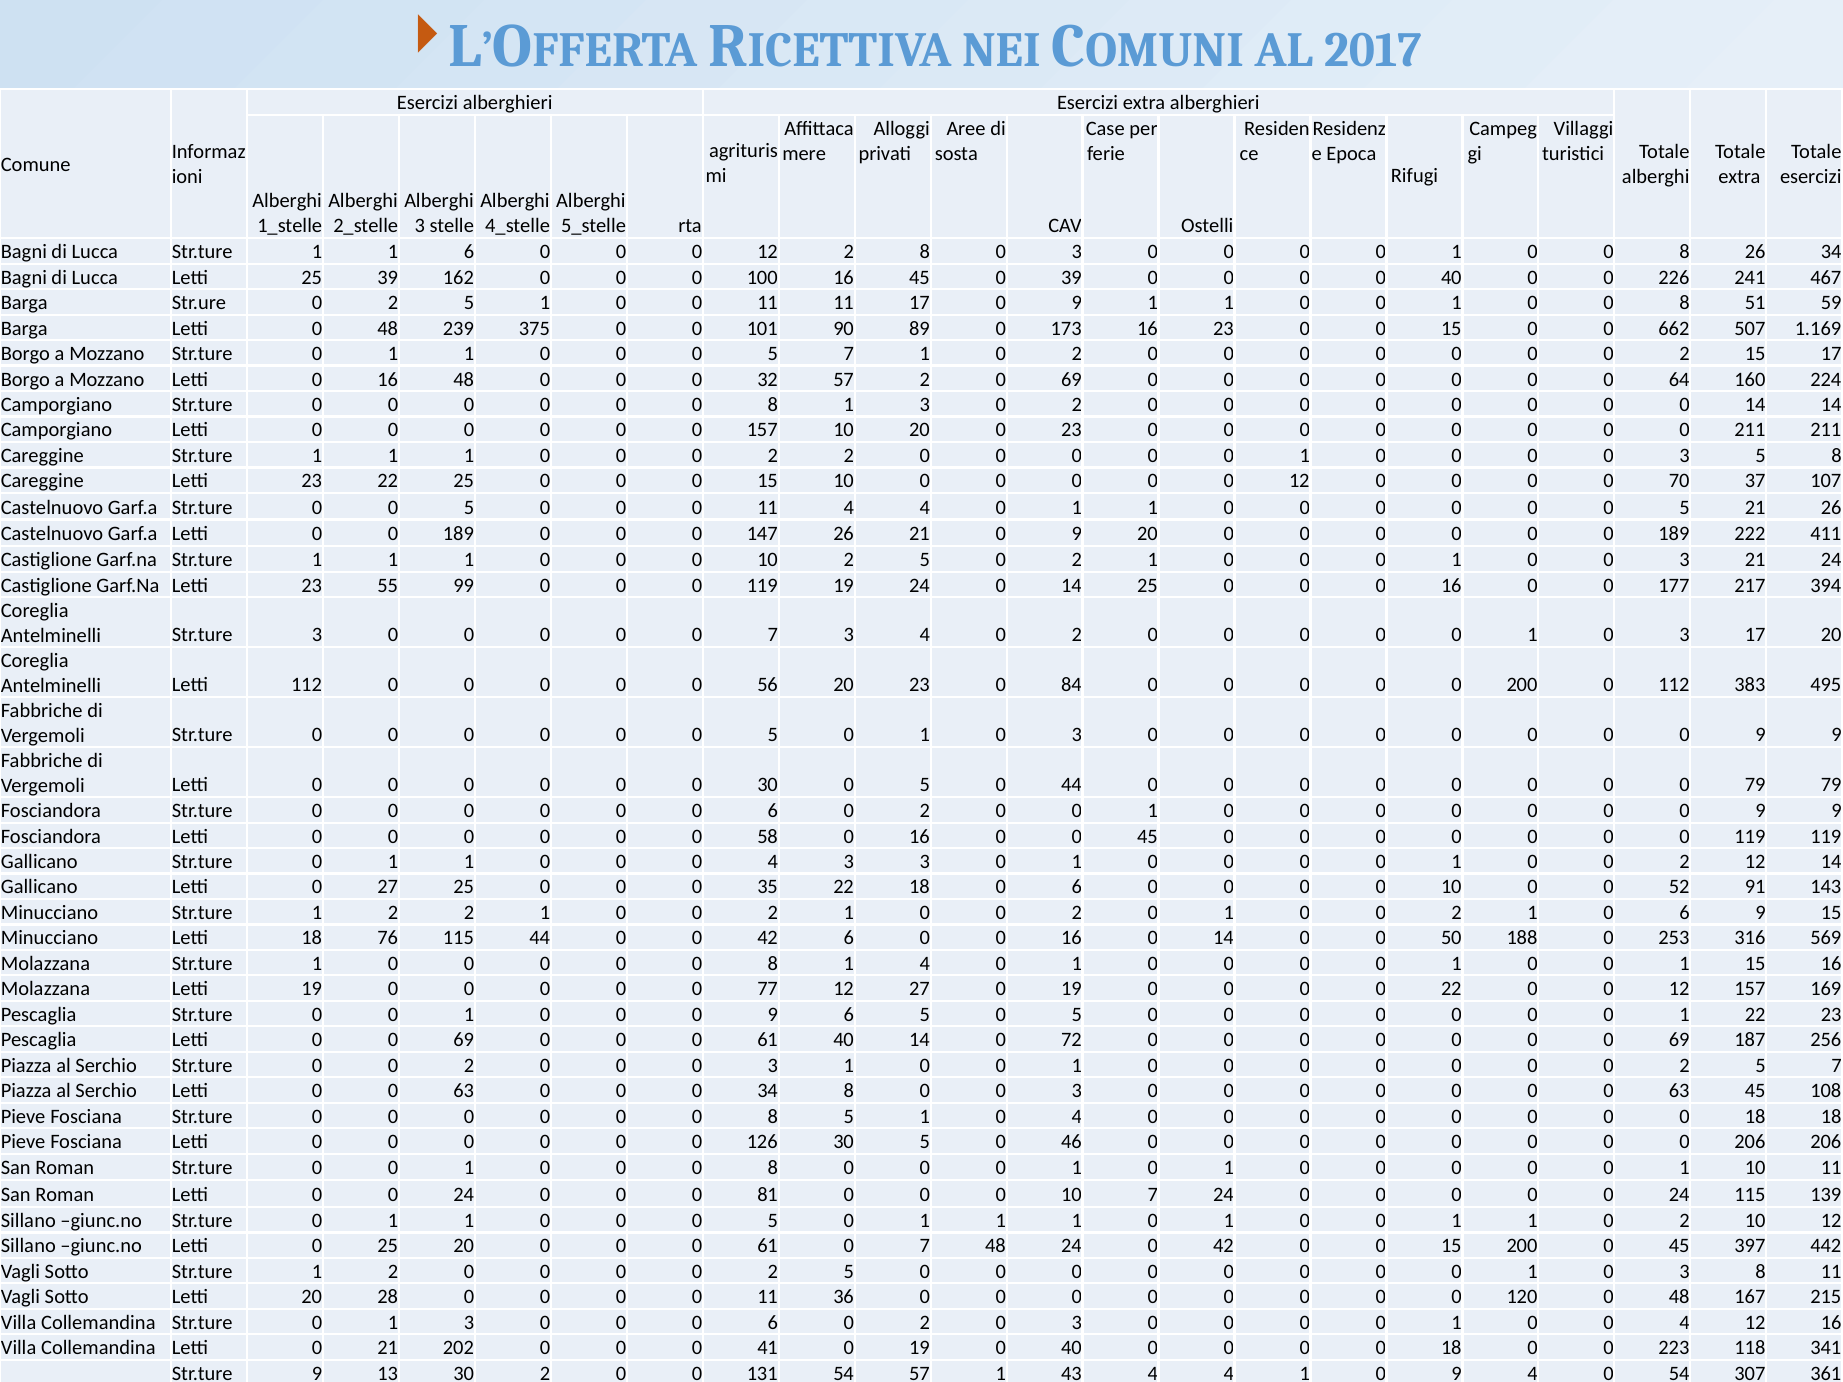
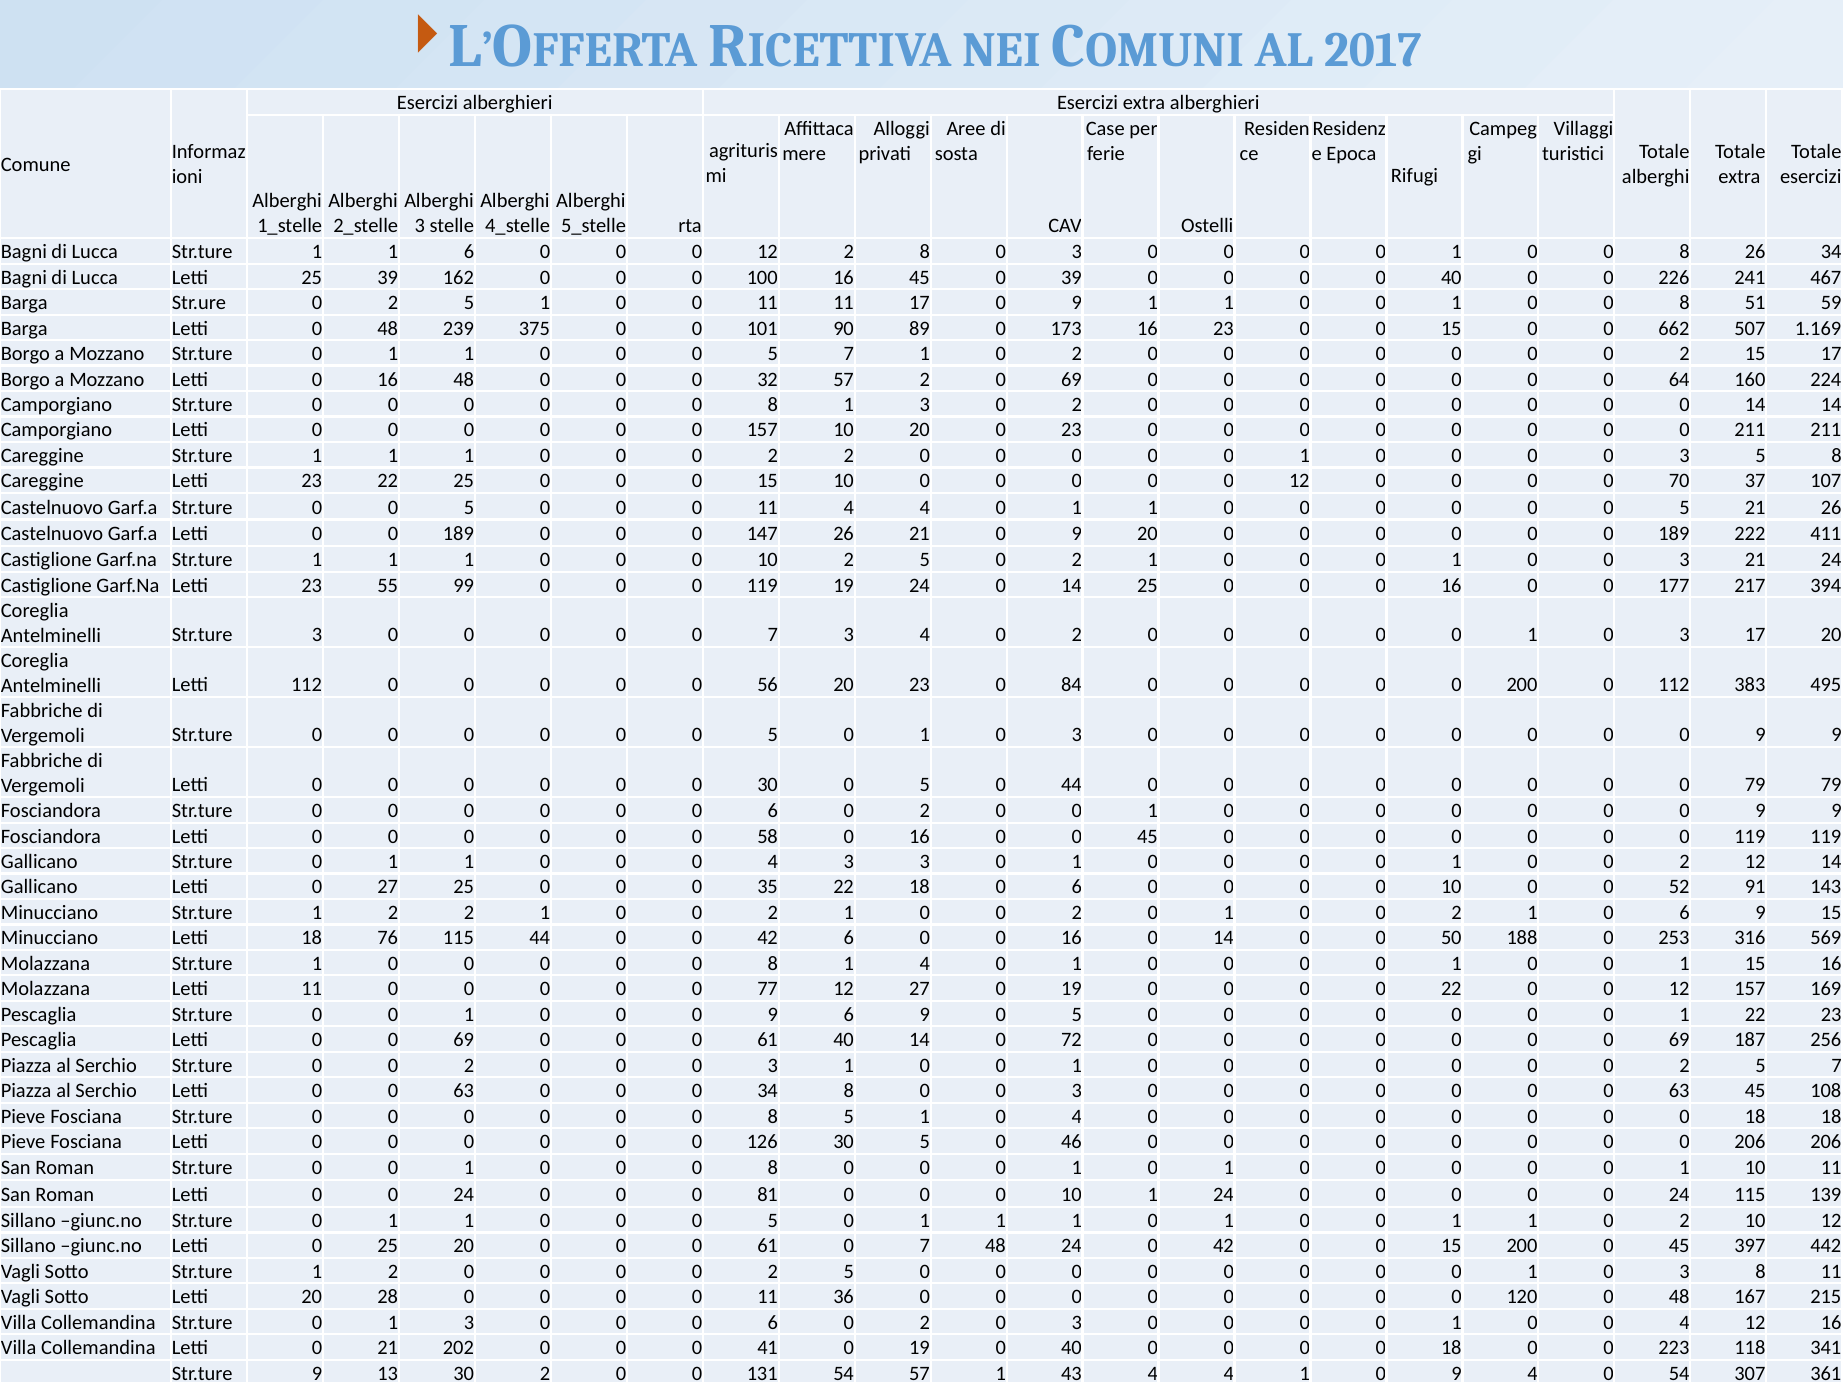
Letti 19: 19 -> 11 (312, 989)
9 6 5: 5 -> 9 (925, 1015)
10 7: 7 -> 1 (1153, 1195)
